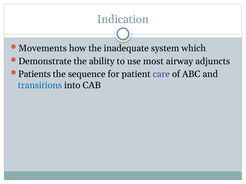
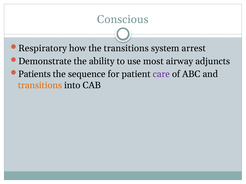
Indication: Indication -> Conscious (123, 19)
Movements: Movements -> Respiratory (43, 48)
the inadequate: inadequate -> transitions (126, 48)
which: which -> arrest (194, 48)
transitions colour: blue -> orange (40, 85)
